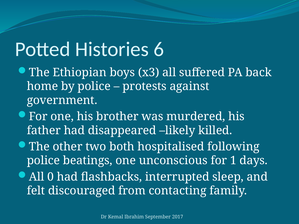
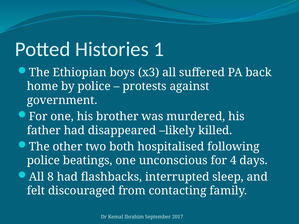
6: 6 -> 1 (159, 49)
1: 1 -> 4 (233, 161)
0: 0 -> 8 (51, 177)
